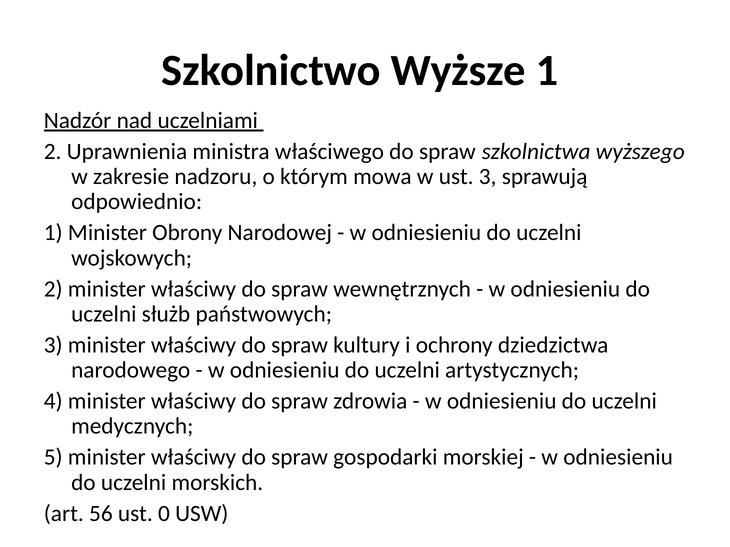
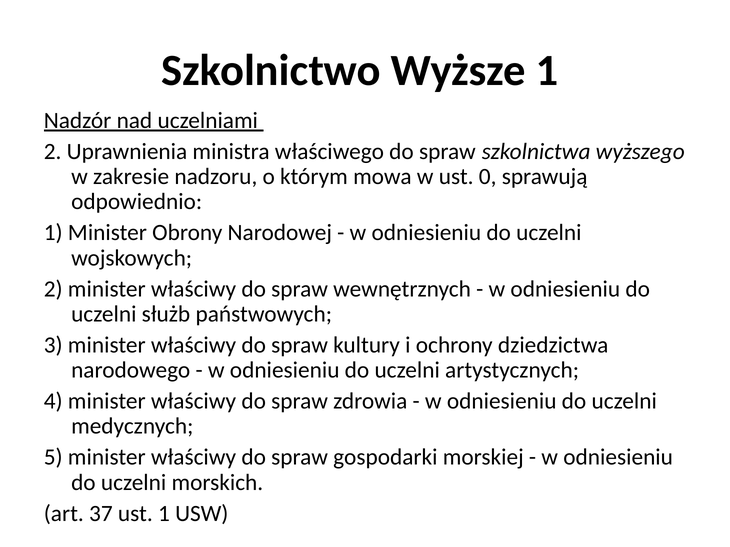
ust 3: 3 -> 0 (488, 177)
56: 56 -> 37 (101, 514)
ust 0: 0 -> 1 (164, 514)
